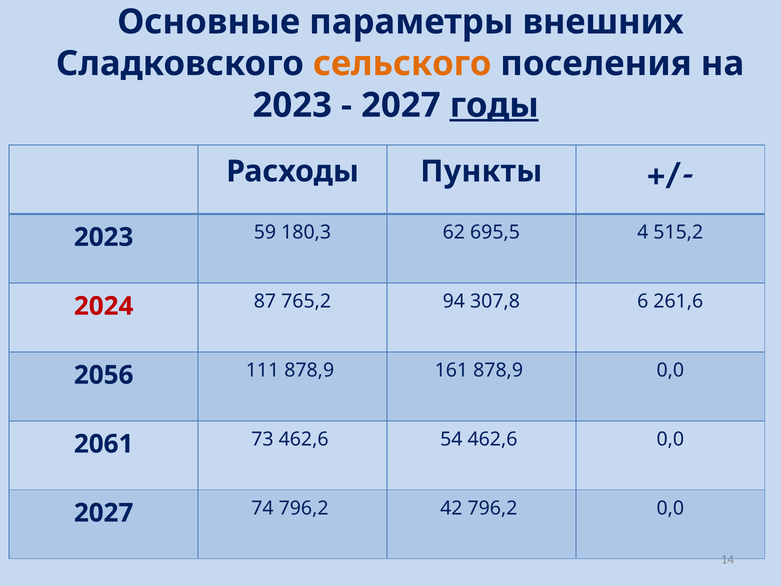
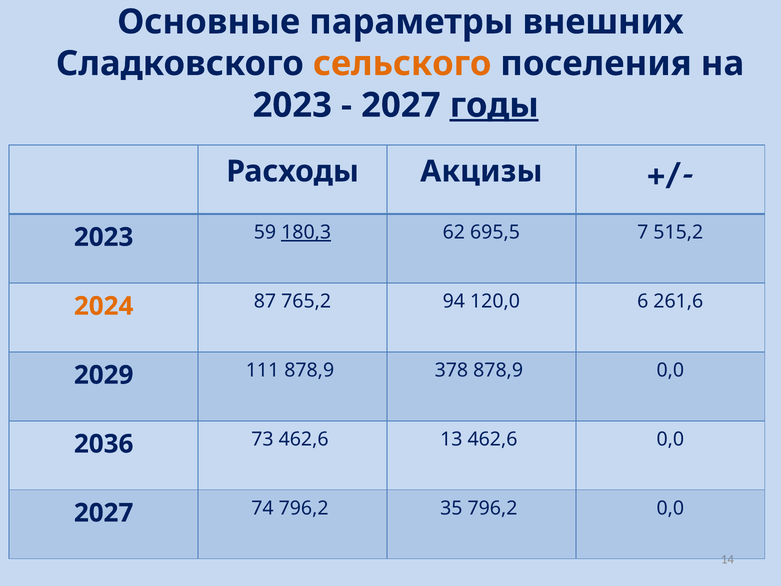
Пункты: Пункты -> Акцизы (481, 171)
180,3 underline: none -> present (306, 232)
4: 4 -> 7 (643, 232)
2024 colour: red -> orange (104, 306)
307,8: 307,8 -> 120,0 (495, 301)
2056: 2056 -> 2029 (104, 375)
161: 161 -> 378 (451, 370)
2061: 2061 -> 2036 (104, 444)
54: 54 -> 13 (451, 439)
42: 42 -> 35 (451, 508)
